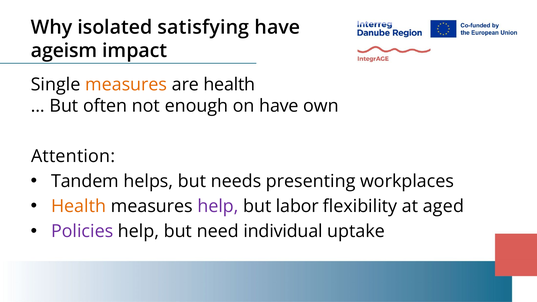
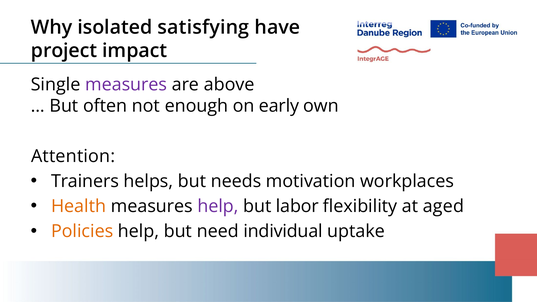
ageism: ageism -> project (64, 51)
measures colour: orange -> purple (126, 85)
are health: health -> above (229, 85)
on have: have -> early (279, 106)
Tandem: Tandem -> Trainers (85, 181)
presenting: presenting -> motivation (311, 181)
Policies colour: purple -> orange (82, 231)
